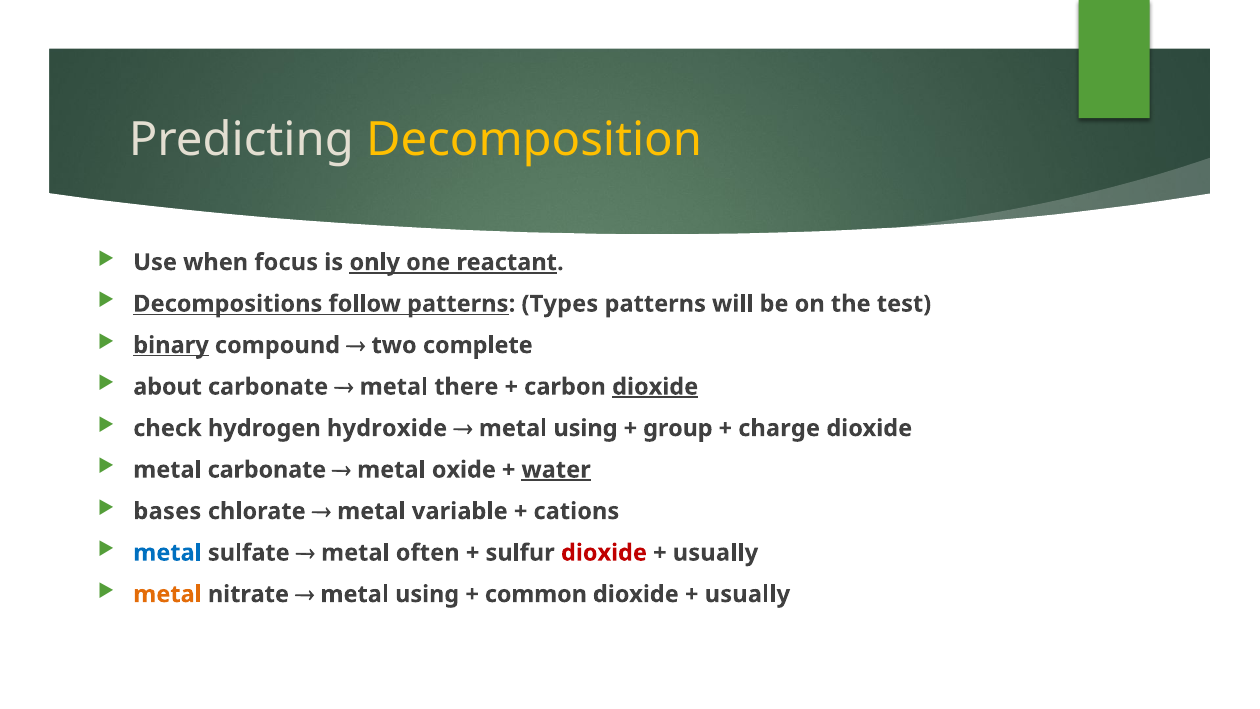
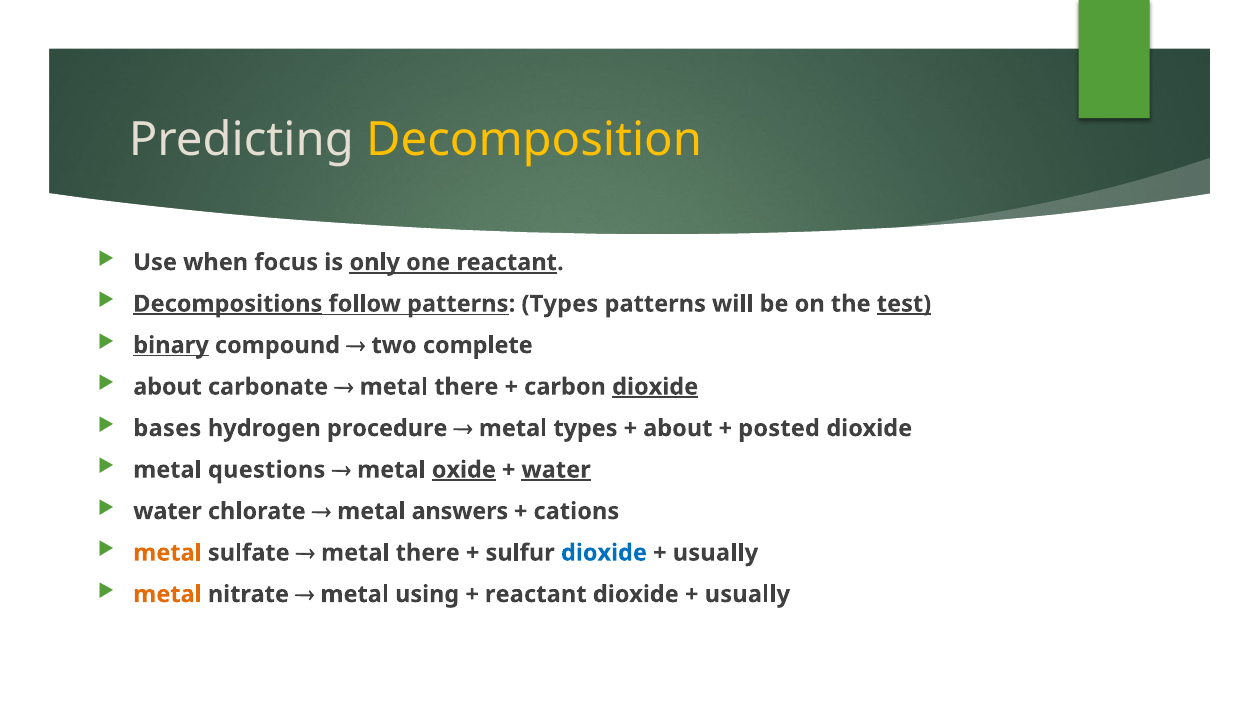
Decompositions underline: none -> present (228, 304)
test underline: none -> present (904, 304)
check: check -> bases (167, 428)
hydroxide: hydroxide -> procedure (387, 428)
using: using -> types (585, 428)
group: group -> about (678, 428)
charge: charge -> posted (779, 428)
metal carbonate: carbonate -> questions (267, 470)
oxide underline: none -> present (464, 470)
bases: bases -> water (168, 511)
variable: variable -> answers (460, 511)
metal colour: blue -> orange (167, 553)
often: often -> there (428, 553)
dioxide colour: red -> blue (604, 553)
common: common -> reactant (536, 594)
